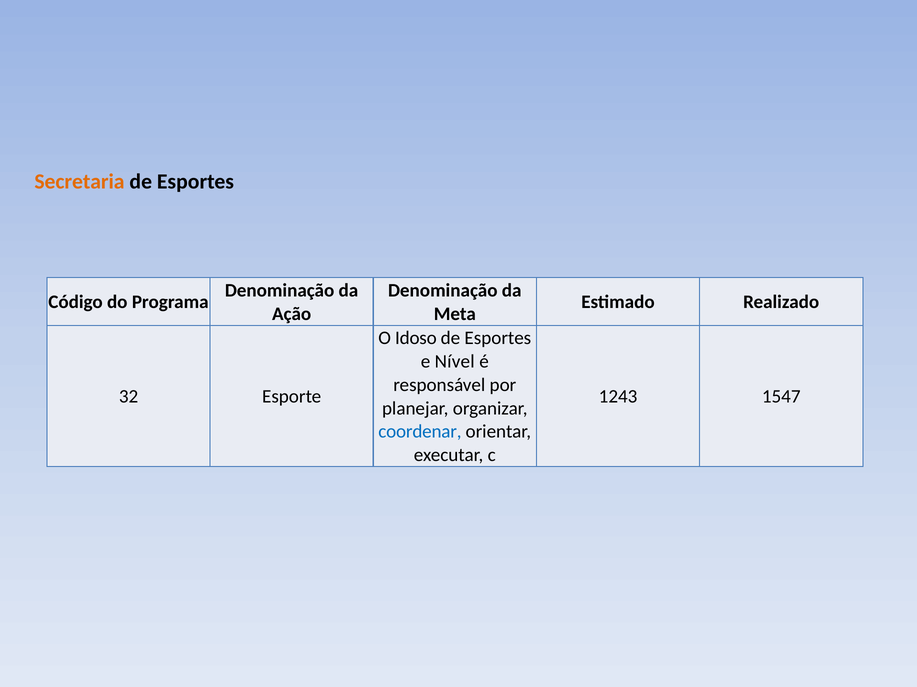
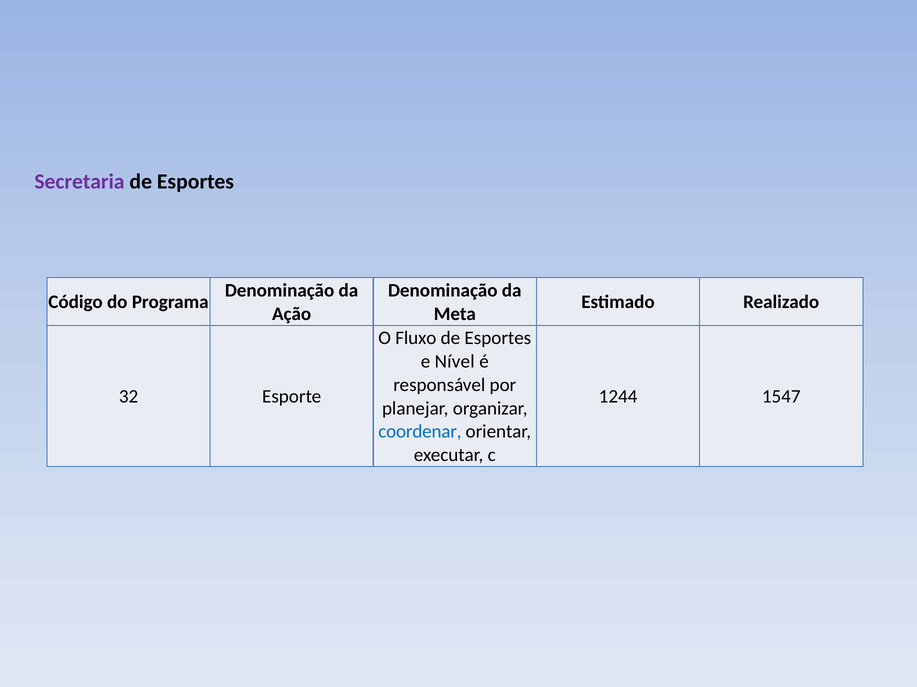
Secretaria colour: orange -> purple (79, 182)
Idoso: Idoso -> Fluxo (416, 339)
1243: 1243 -> 1244 (618, 397)
